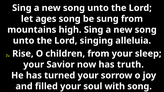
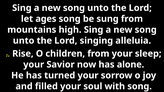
truth: truth -> alone (131, 65)
